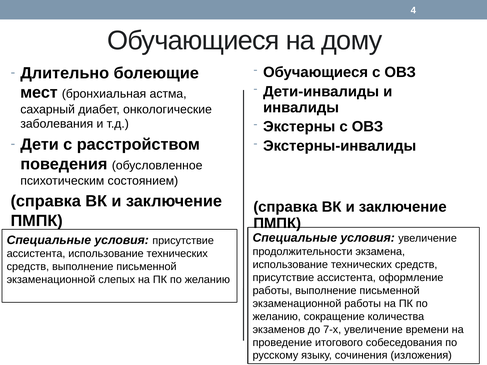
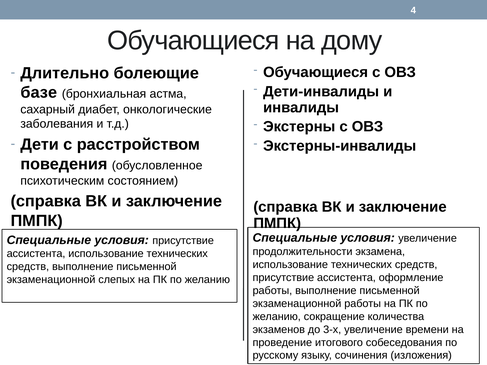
мест: мест -> базе (39, 93)
7-х: 7-х -> 3-х (332, 330)
